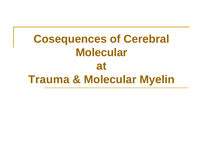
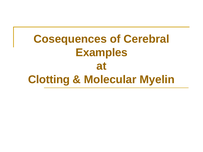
Molecular: Molecular -> Examples (102, 53)
Trauma: Trauma -> Clotting (49, 80)
